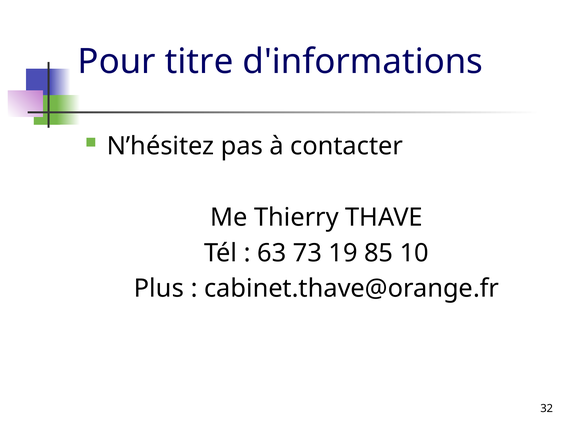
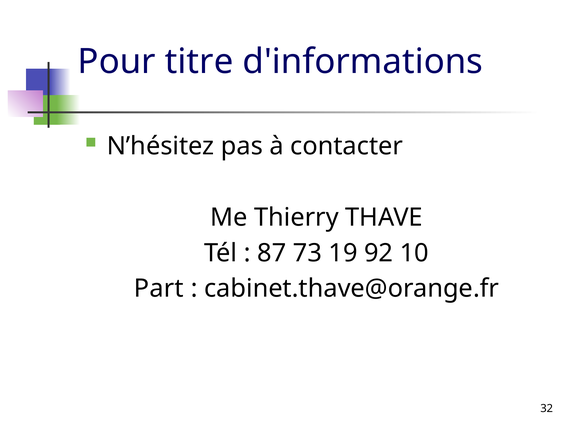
63: 63 -> 87 (272, 253)
85: 85 -> 92 (379, 253)
Plus: Plus -> Part (159, 288)
